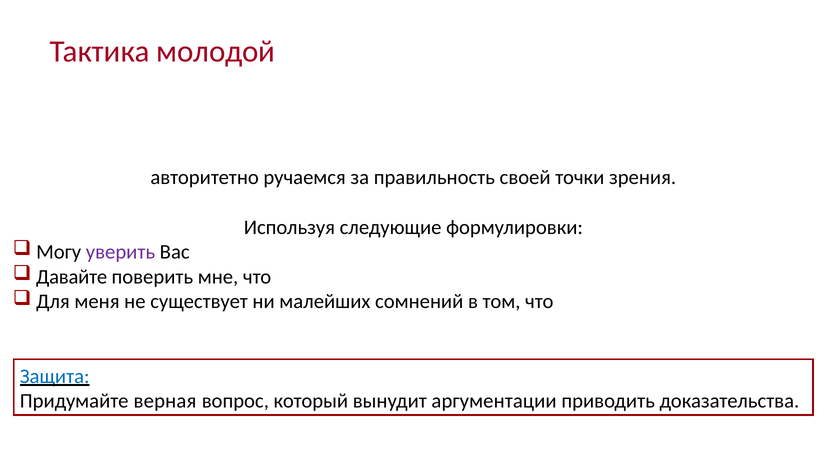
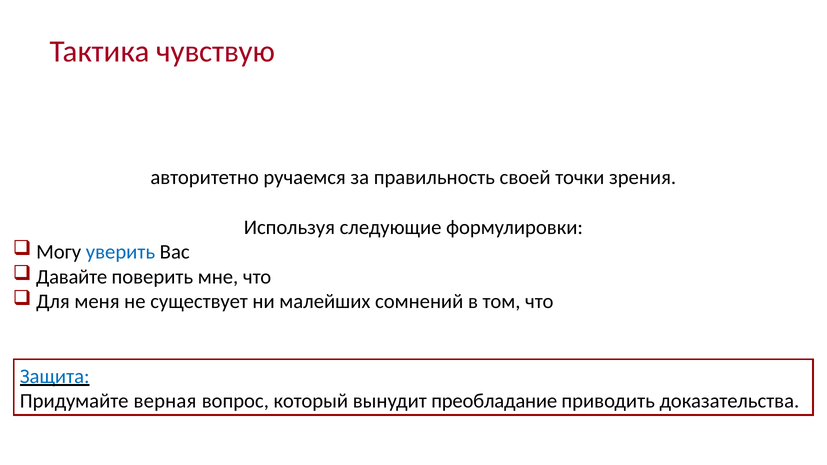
молодой: молодой -> чувствую (216, 52)
уверить colour: purple -> blue (120, 252)
аргументации: аргументации -> преобладание (494, 401)
